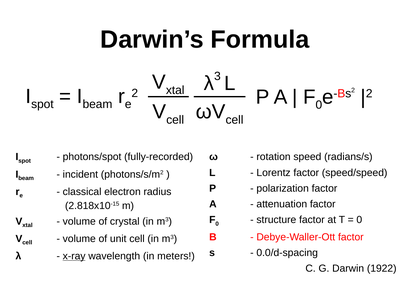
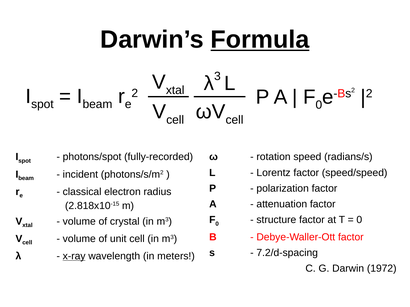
Formula underline: none -> present (260, 40)
0.0/d-spacing: 0.0/d-spacing -> 7.2/d-spacing (287, 253)
1922: 1922 -> 1972 (382, 269)
